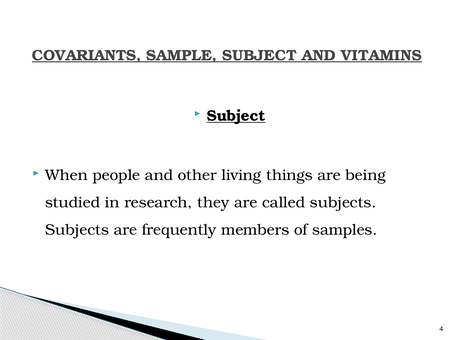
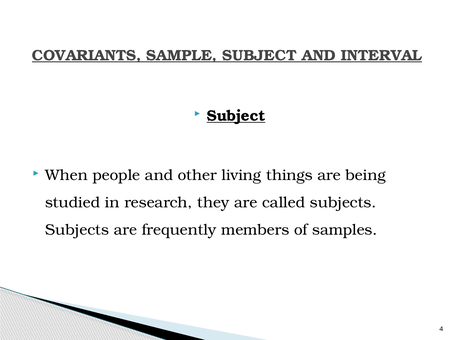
VITAMINS: VITAMINS -> INTERVAL (381, 56)
